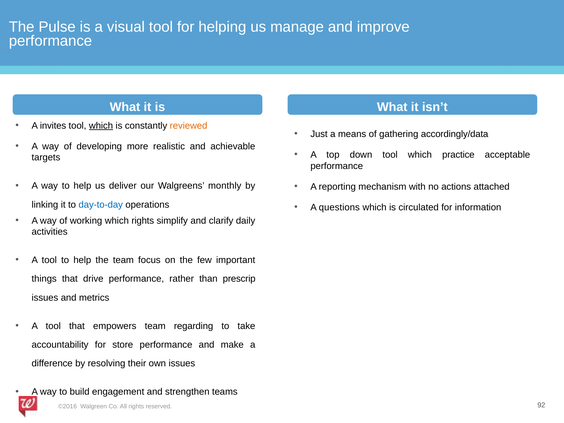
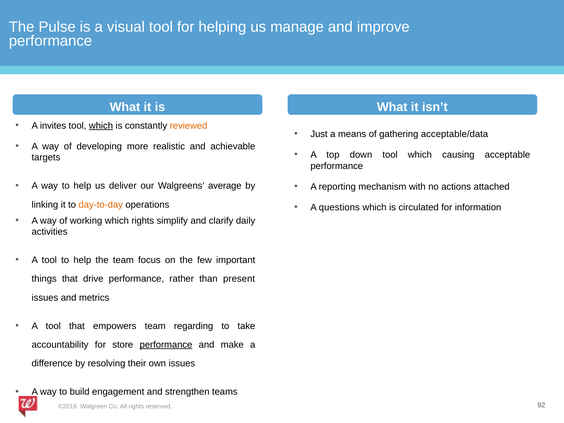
accordingly/data: accordingly/data -> acceptable/data (455, 134)
practice: practice -> causing (458, 155)
monthly: monthly -> average (225, 186)
day-to-day colour: blue -> orange (101, 205)
prescrip: prescrip -> present (239, 279)
performance underline: none -> present (166, 345)
